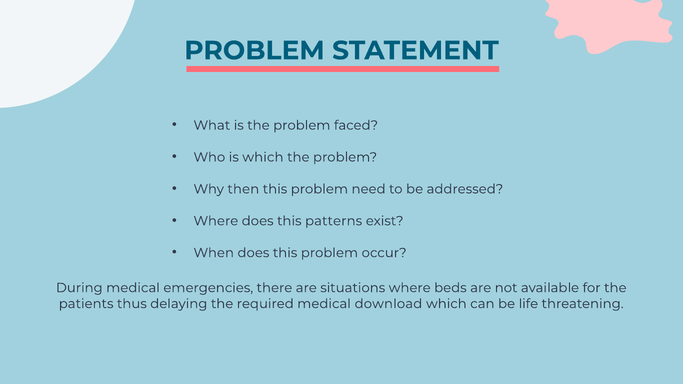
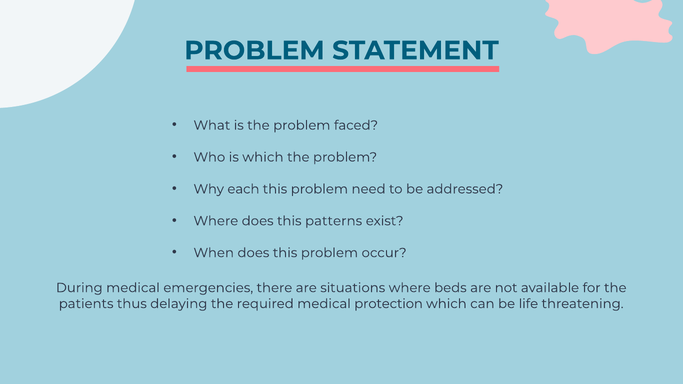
then: then -> each (243, 189)
download: download -> protection (389, 304)
